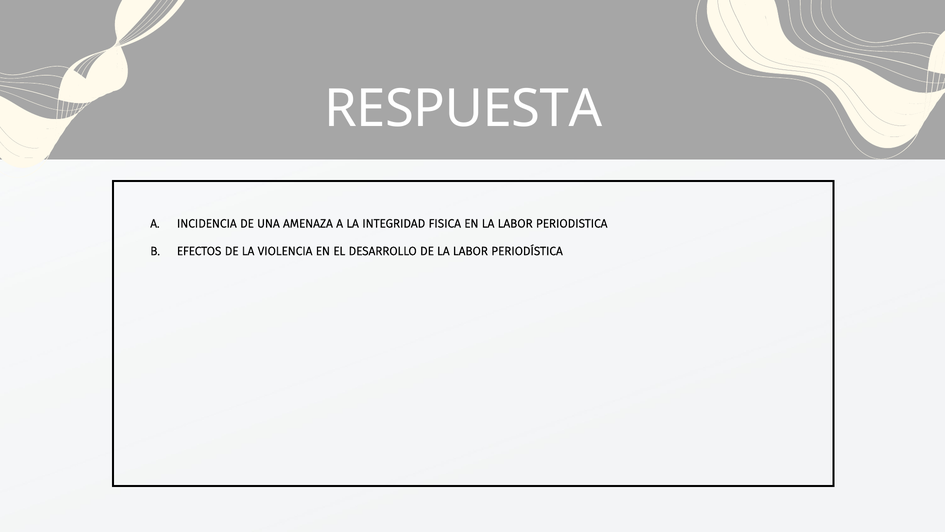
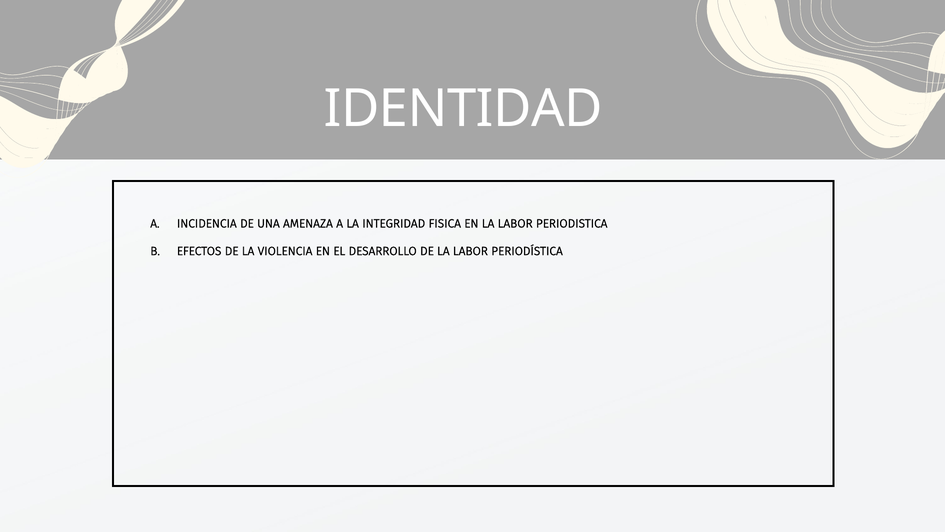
RESPUESTA: RESPUESTA -> IDENTIDAD (463, 109)
